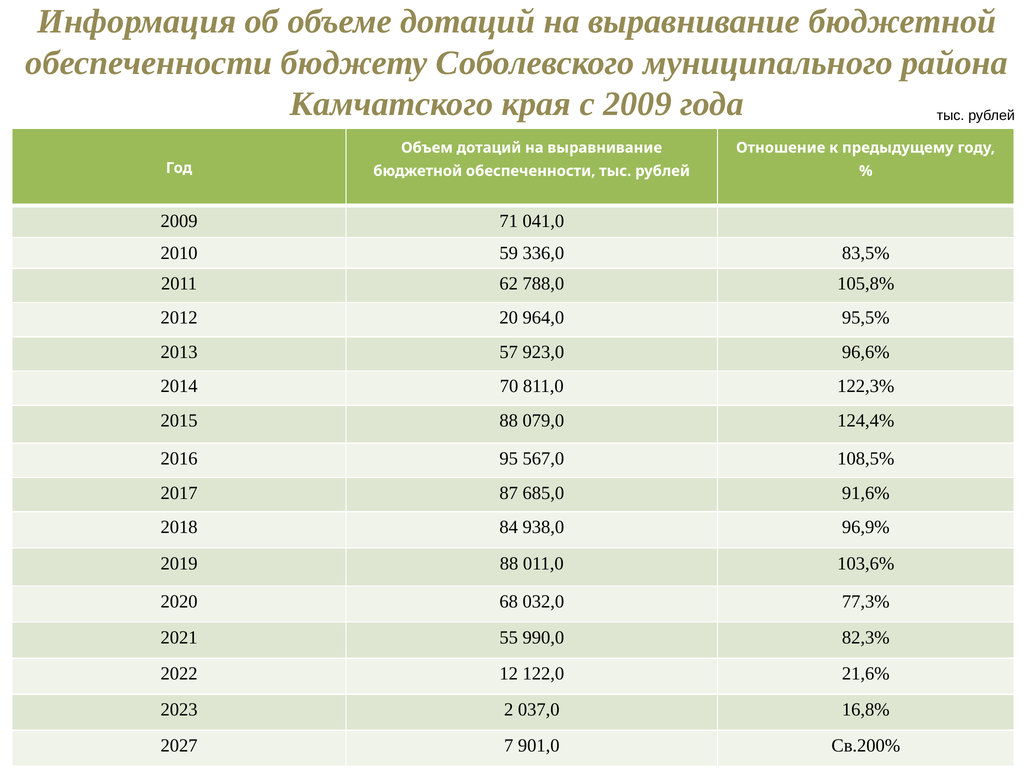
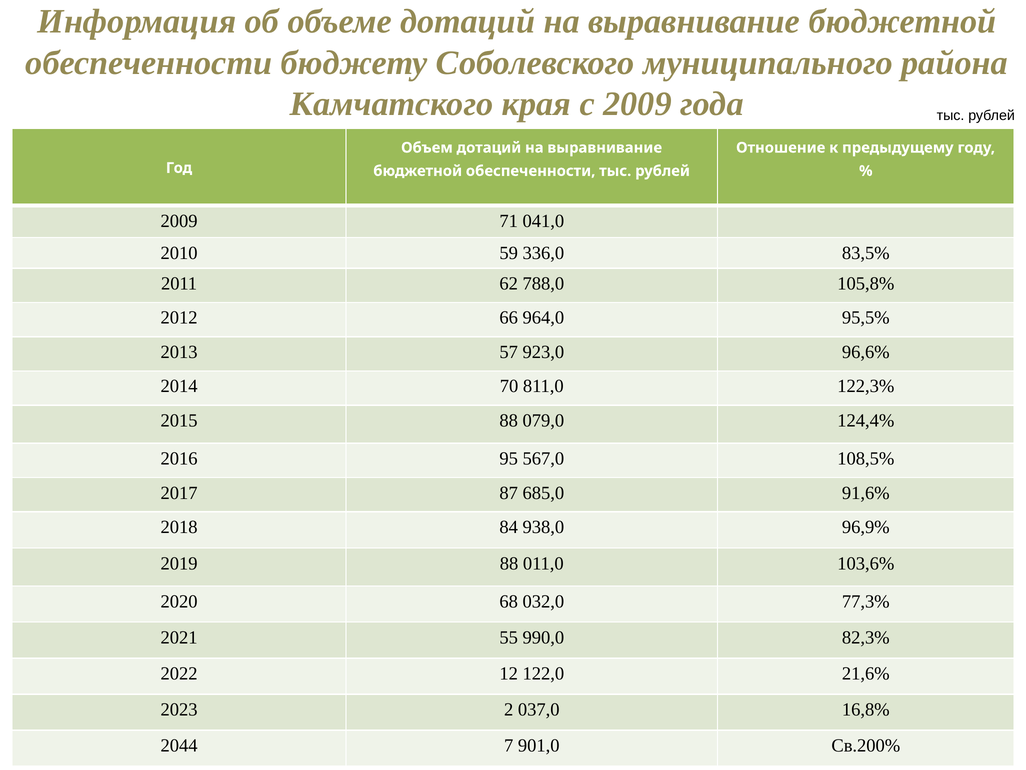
20: 20 -> 66 (509, 318)
2027: 2027 -> 2044 (179, 745)
